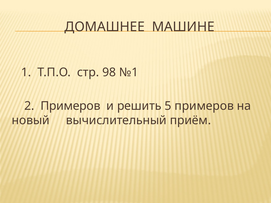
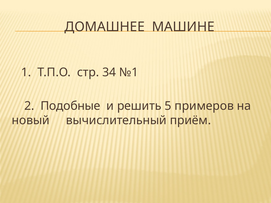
98: 98 -> 34 (109, 72)
2 Примеров: Примеров -> Подобные (70, 106)
